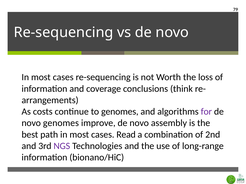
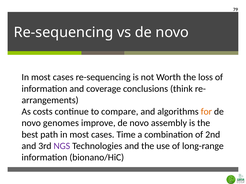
to genomes: genomes -> compare (120, 112)
for colour: purple -> orange (206, 112)
Read: Read -> Time (126, 135)
